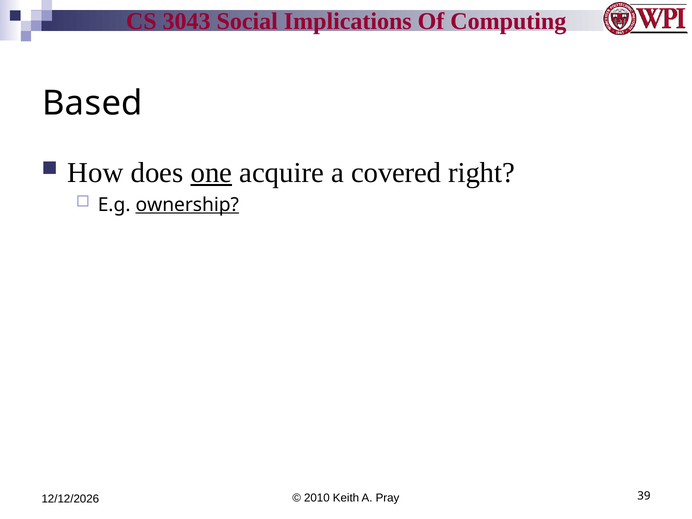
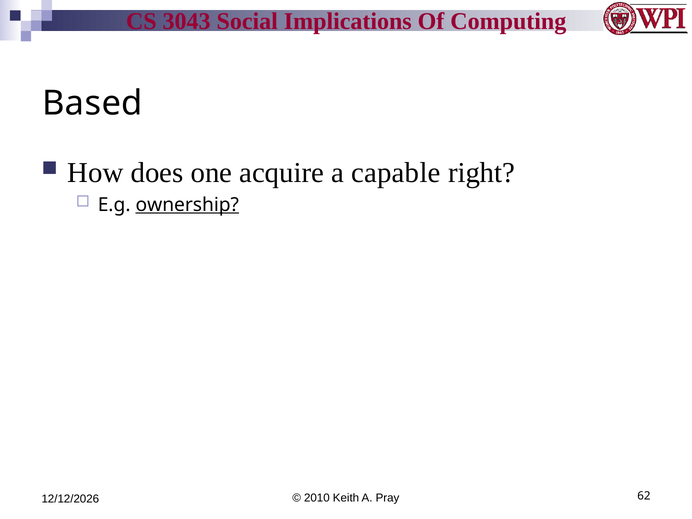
one underline: present -> none (211, 173)
covered: covered -> capable (396, 173)
39: 39 -> 62 (644, 496)
